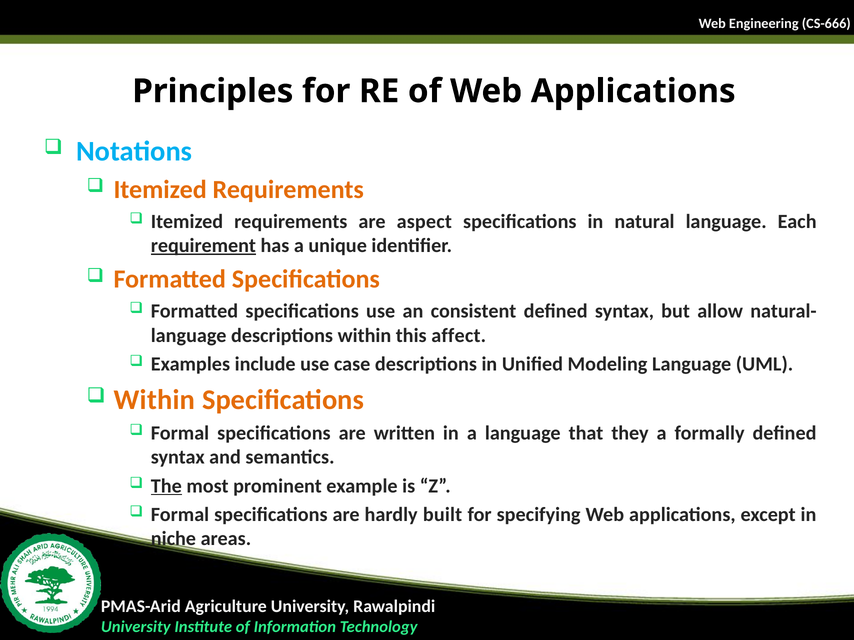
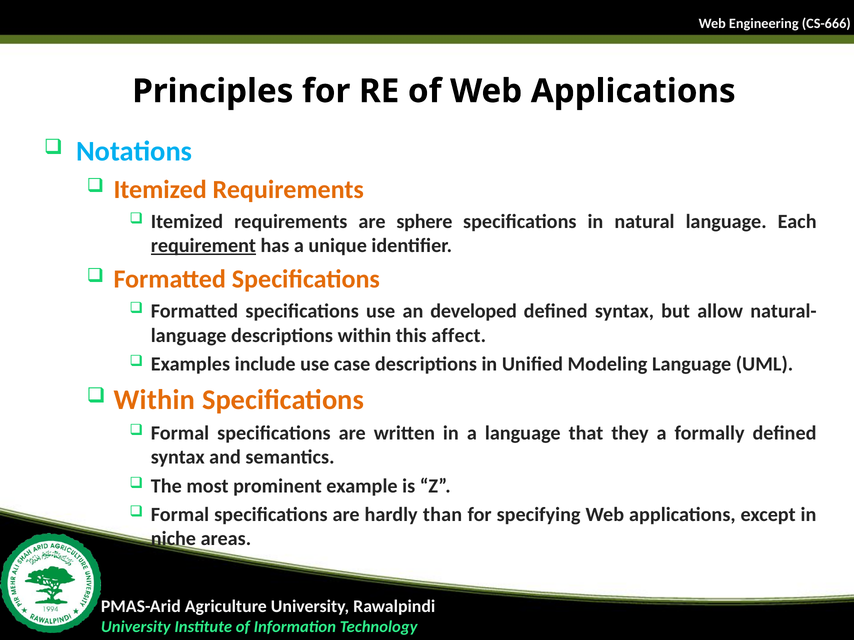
aspect: aspect -> sphere (424, 222)
consistent: consistent -> developed (474, 311)
The underline: present -> none (166, 486)
built: built -> than (443, 515)
